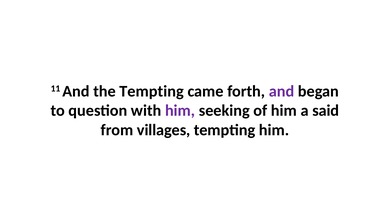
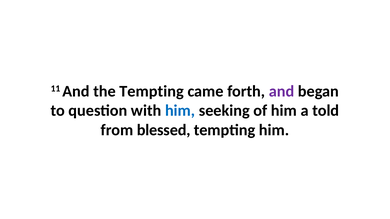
him colour: purple -> blue (180, 111)
said: said -> told (326, 111)
villages: villages -> blessed (164, 130)
